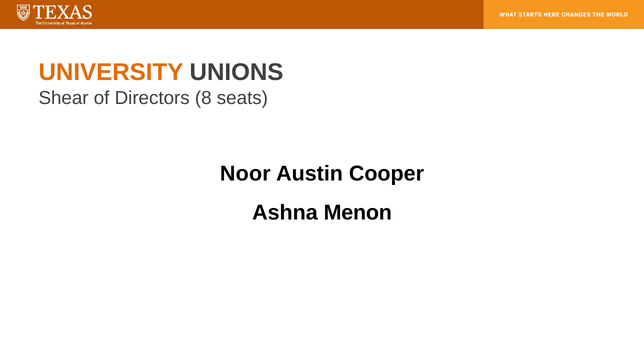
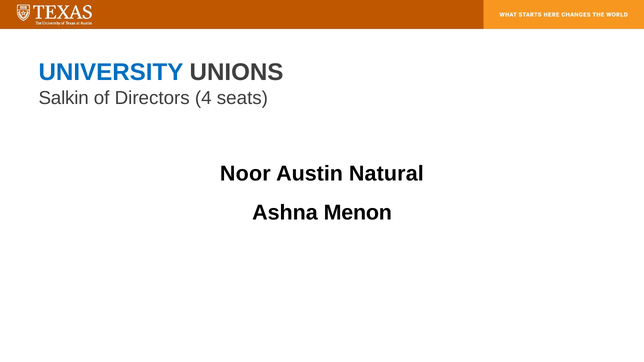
UNIVERSITY colour: orange -> blue (111, 73)
Shear: Shear -> Salkin (64, 98)
8: 8 -> 4 (203, 98)
Cooper: Cooper -> Natural (386, 174)
